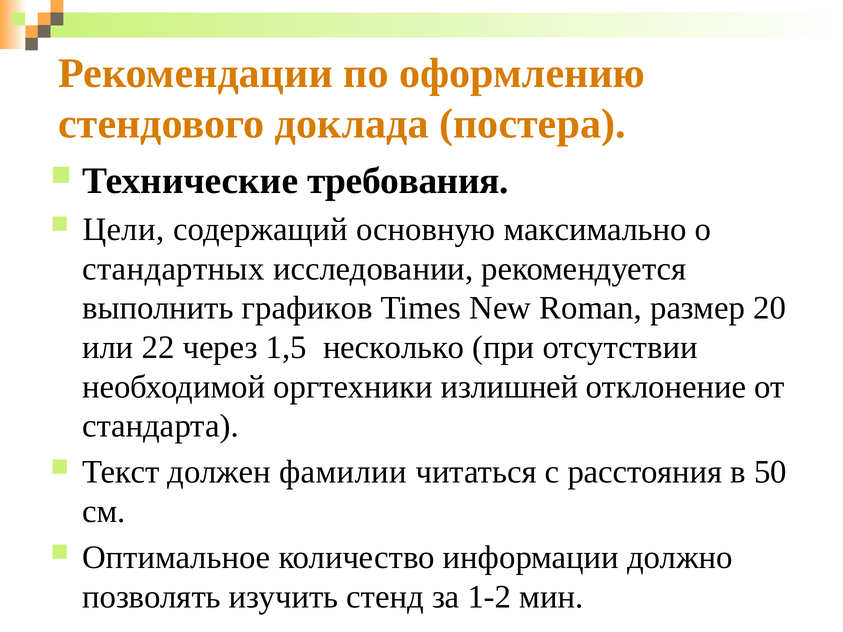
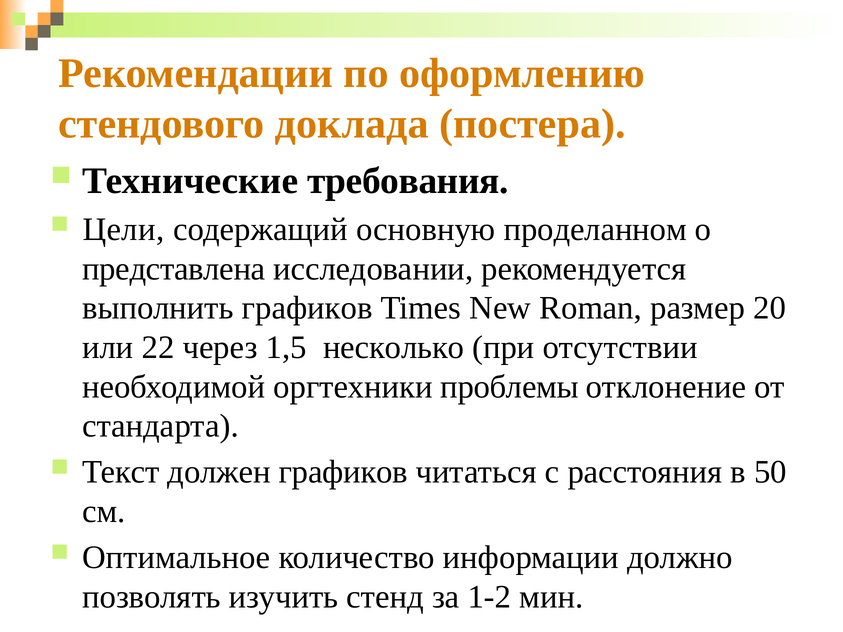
максимально: максимально -> проделанном (595, 230)
стандартных: стандартных -> представлена (174, 269)
излишней: излишней -> проблемы (509, 387)
должен фамилии: фамилии -> графиков (343, 472)
